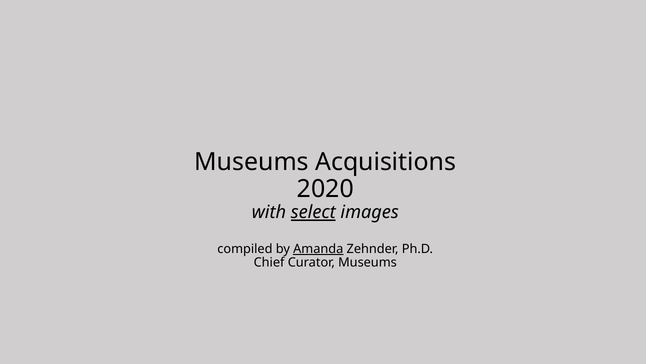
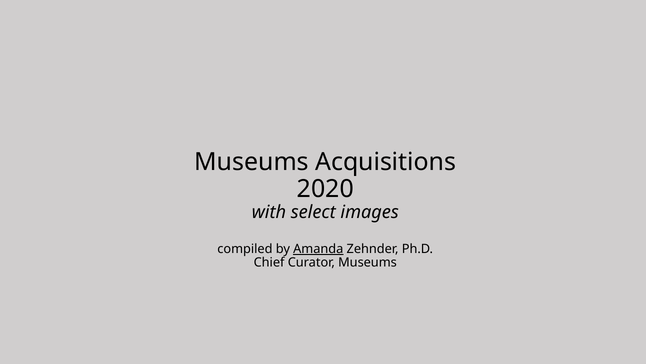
select underline: present -> none (313, 212)
